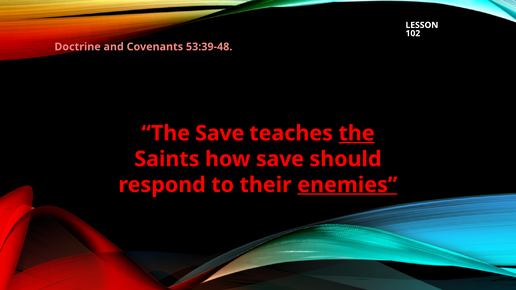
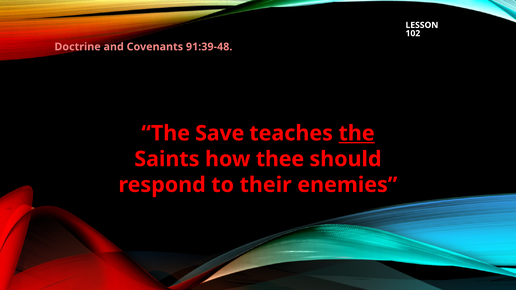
53:39-48: 53:39-48 -> 91:39-48 (209, 47)
how save: save -> thee (280, 159)
enemies underline: present -> none (347, 185)
